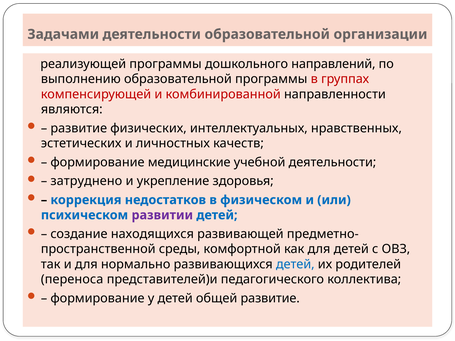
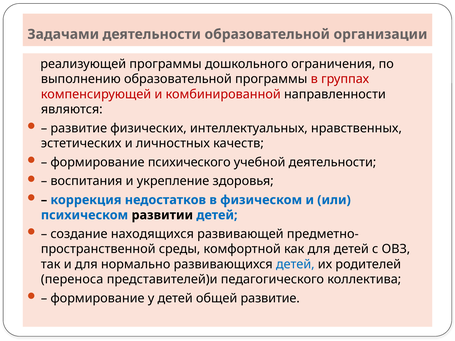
направлений: направлений -> ограничения (333, 64)
медицинские: медицинские -> психического (189, 162)
затруднено: затруднено -> воспитания (86, 181)
развитии colour: purple -> black (162, 215)
